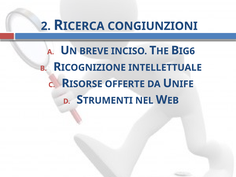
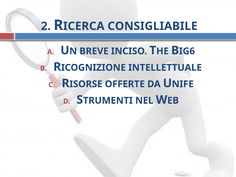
CONGIUNZIONI: CONGIUNZIONI -> CONSIGLIABILE (152, 26)
